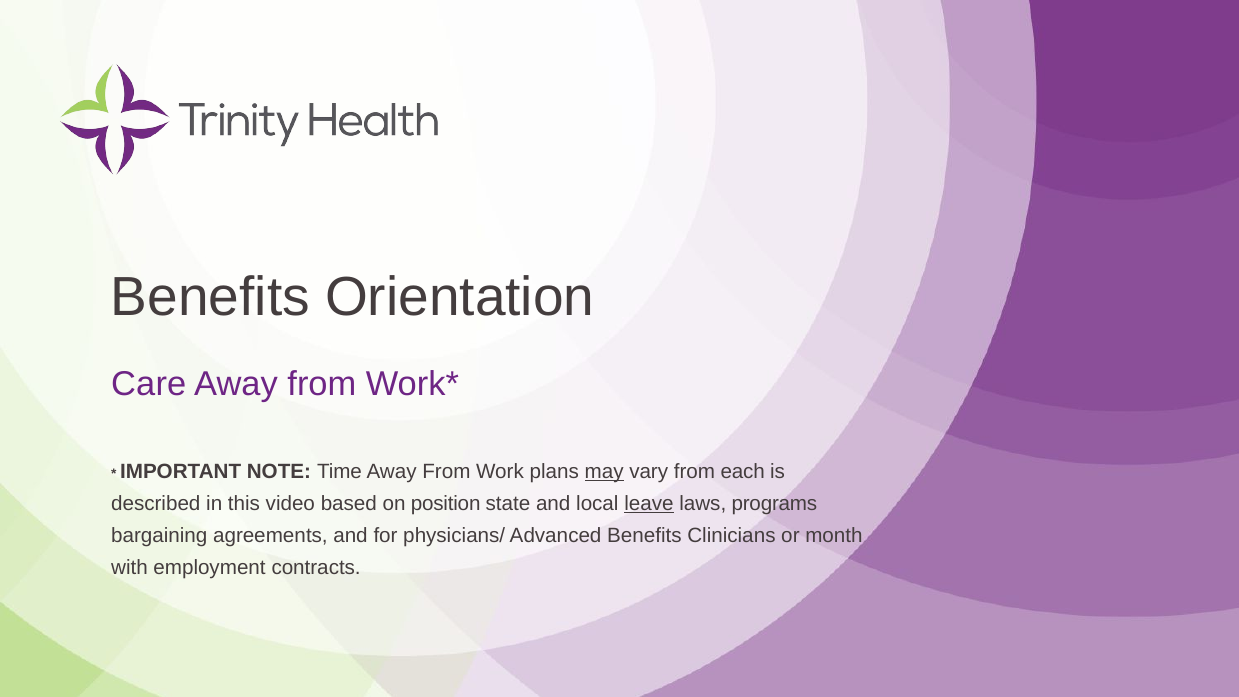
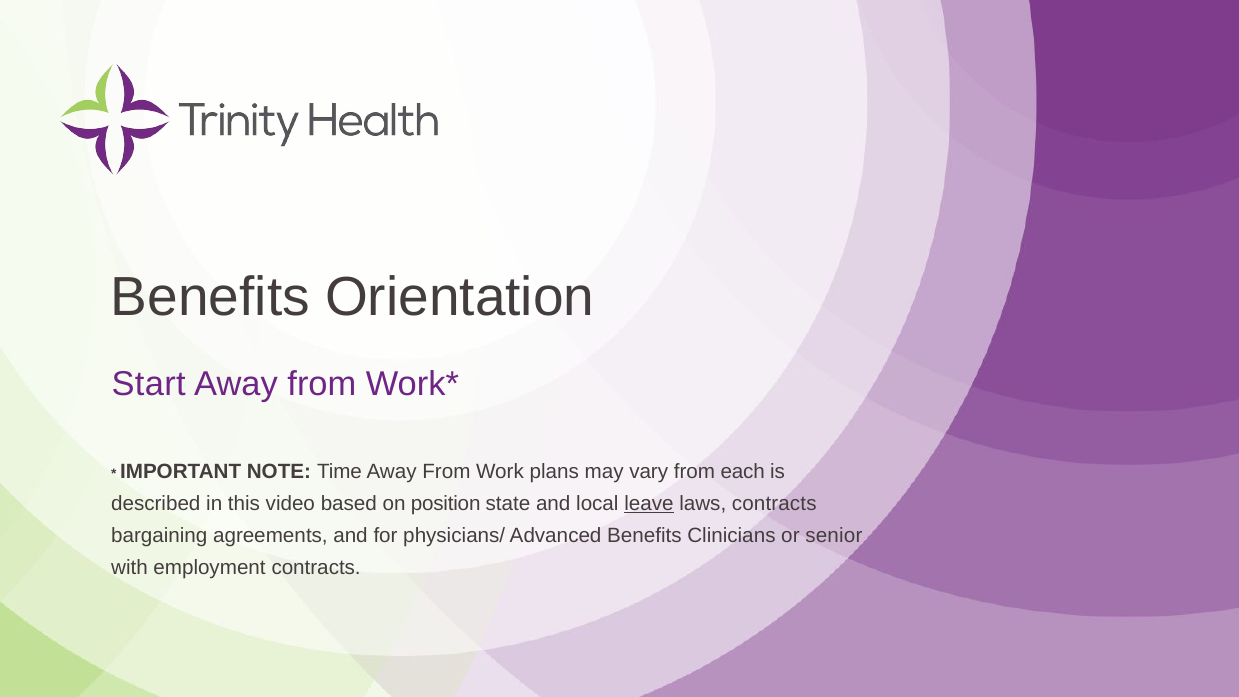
Care: Care -> Start (149, 384)
may underline: present -> none (604, 472)
laws programs: programs -> contracts (774, 504)
month: month -> senior (834, 535)
